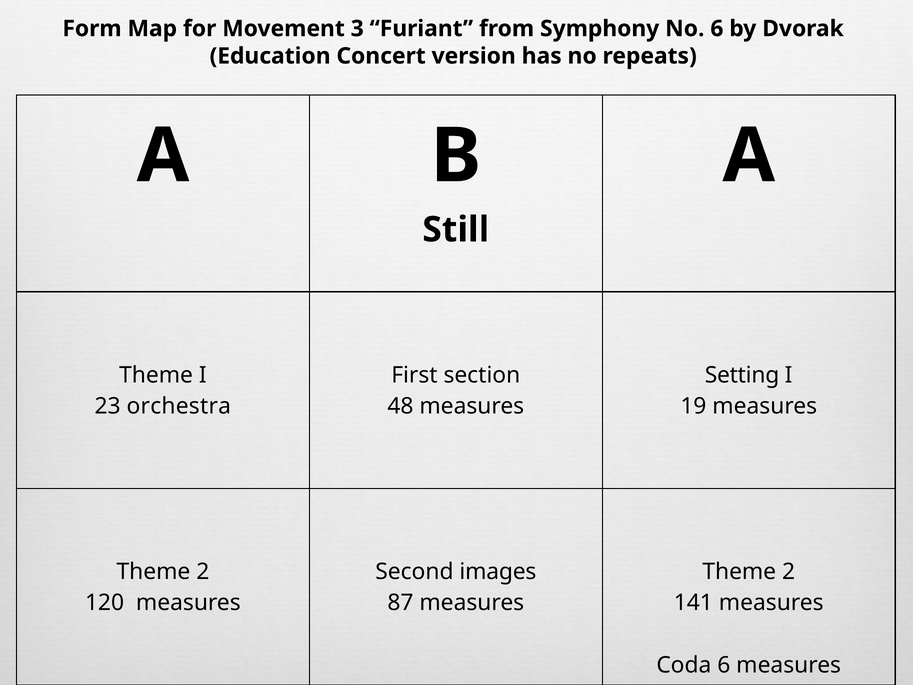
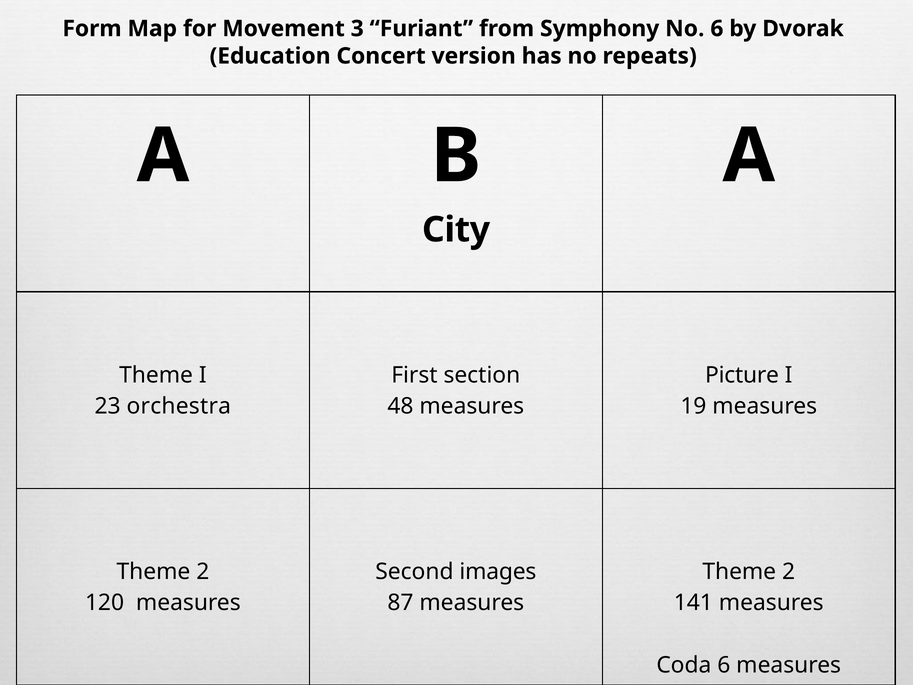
Still: Still -> City (456, 230)
Setting: Setting -> Picture (742, 375)
